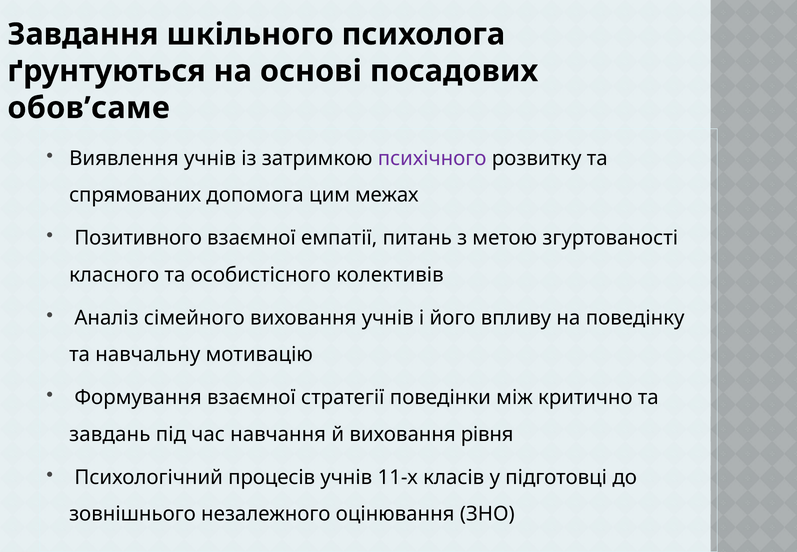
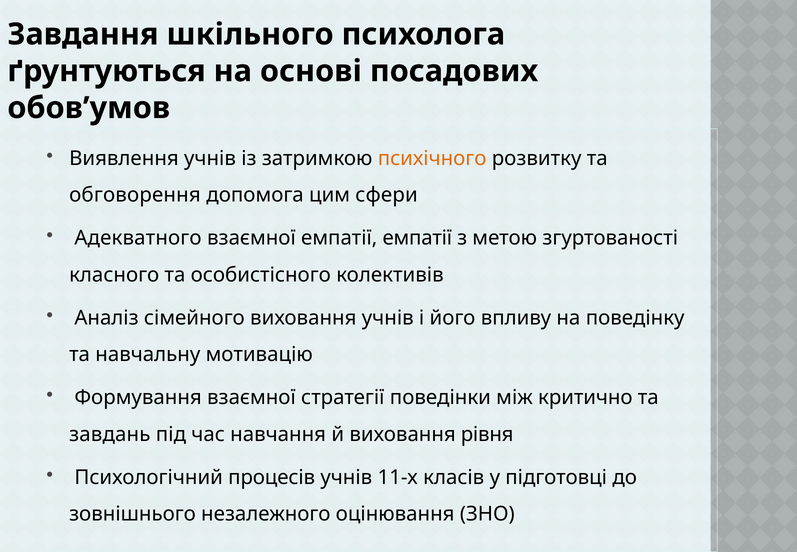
обов’саме: обов’саме -> обов’умов (89, 108)
психічного colour: purple -> orange (432, 158)
спрямованих: спрямованих -> обговорення (135, 195)
межах: межах -> сфери (387, 195)
Позитивного: Позитивного -> Адекватного (138, 238)
емпатії питань: питань -> емпатії (417, 238)
